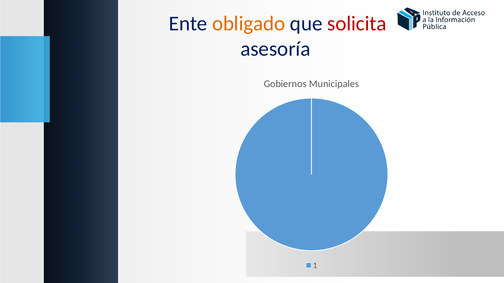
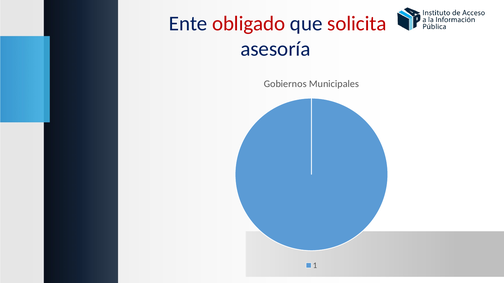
obligado colour: orange -> red (249, 24)
